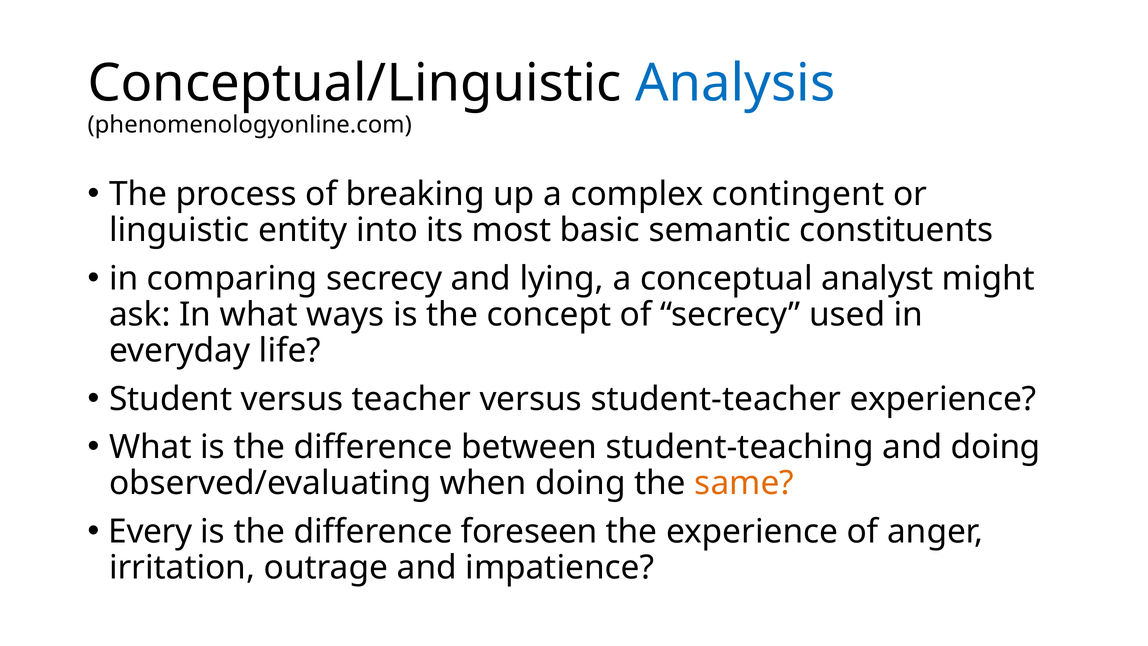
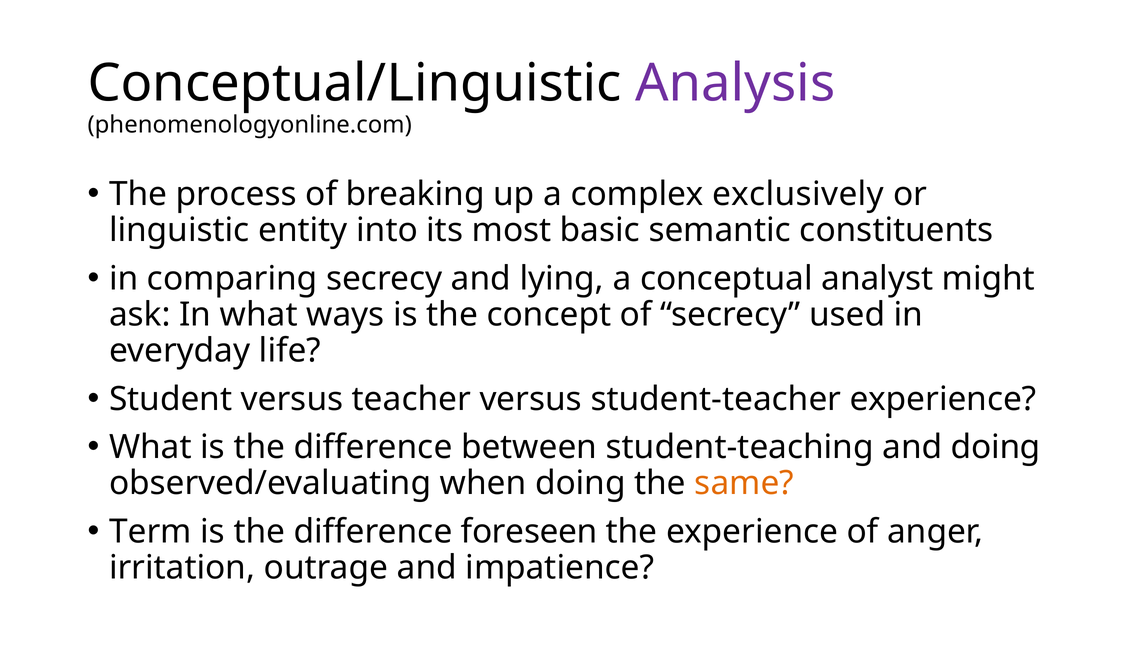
Analysis colour: blue -> purple (735, 84)
contingent: contingent -> exclusively (798, 194)
Every: Every -> Term (150, 531)
